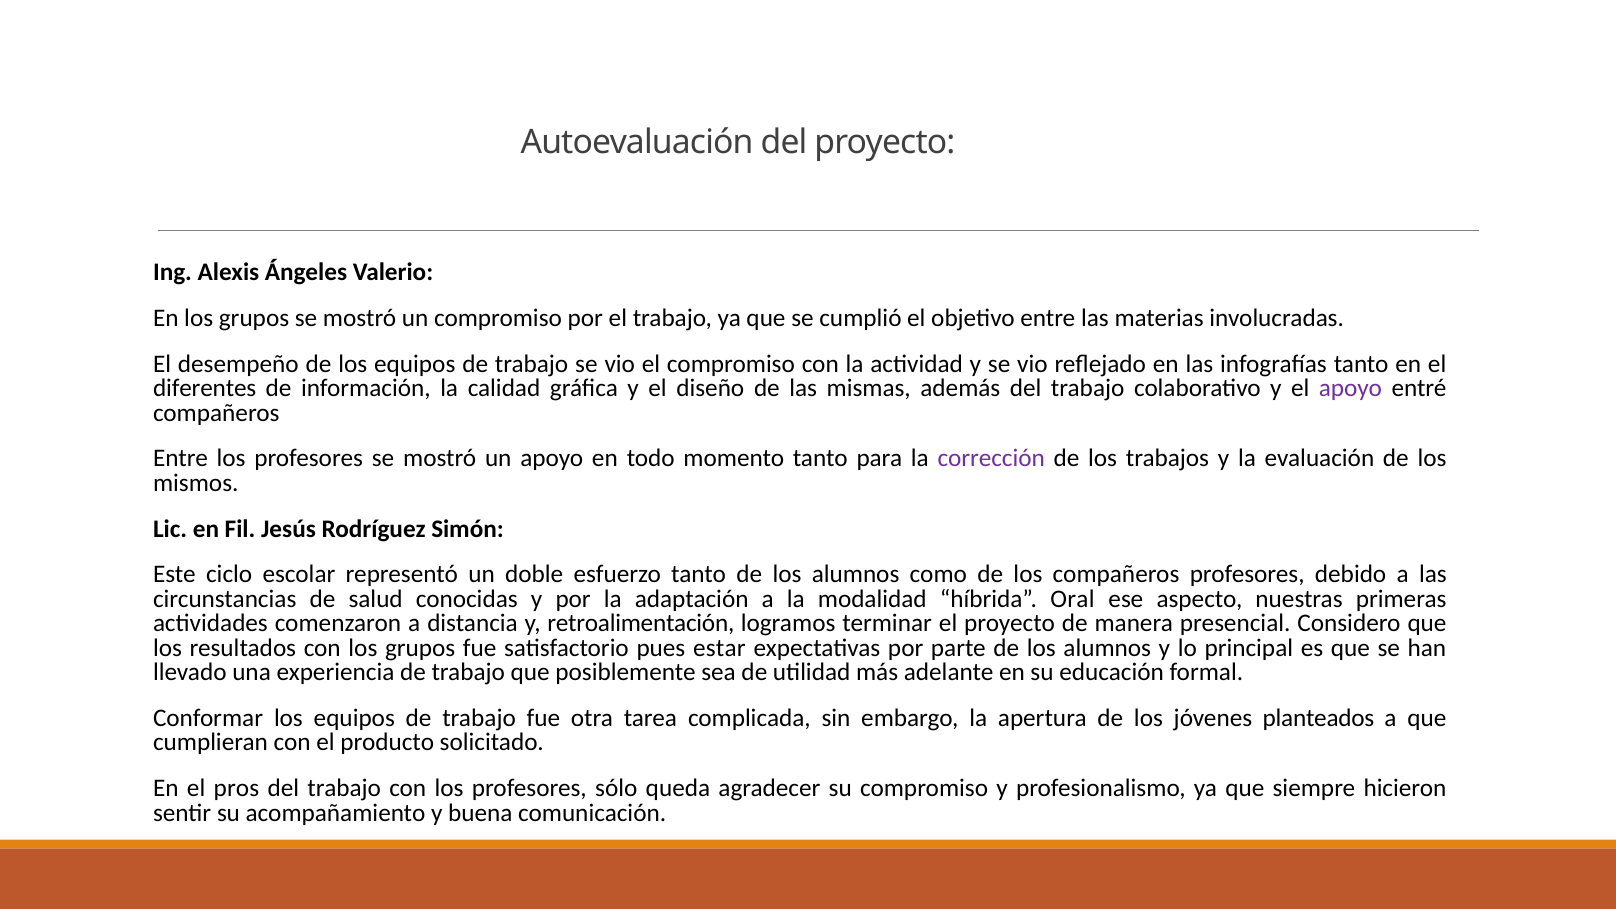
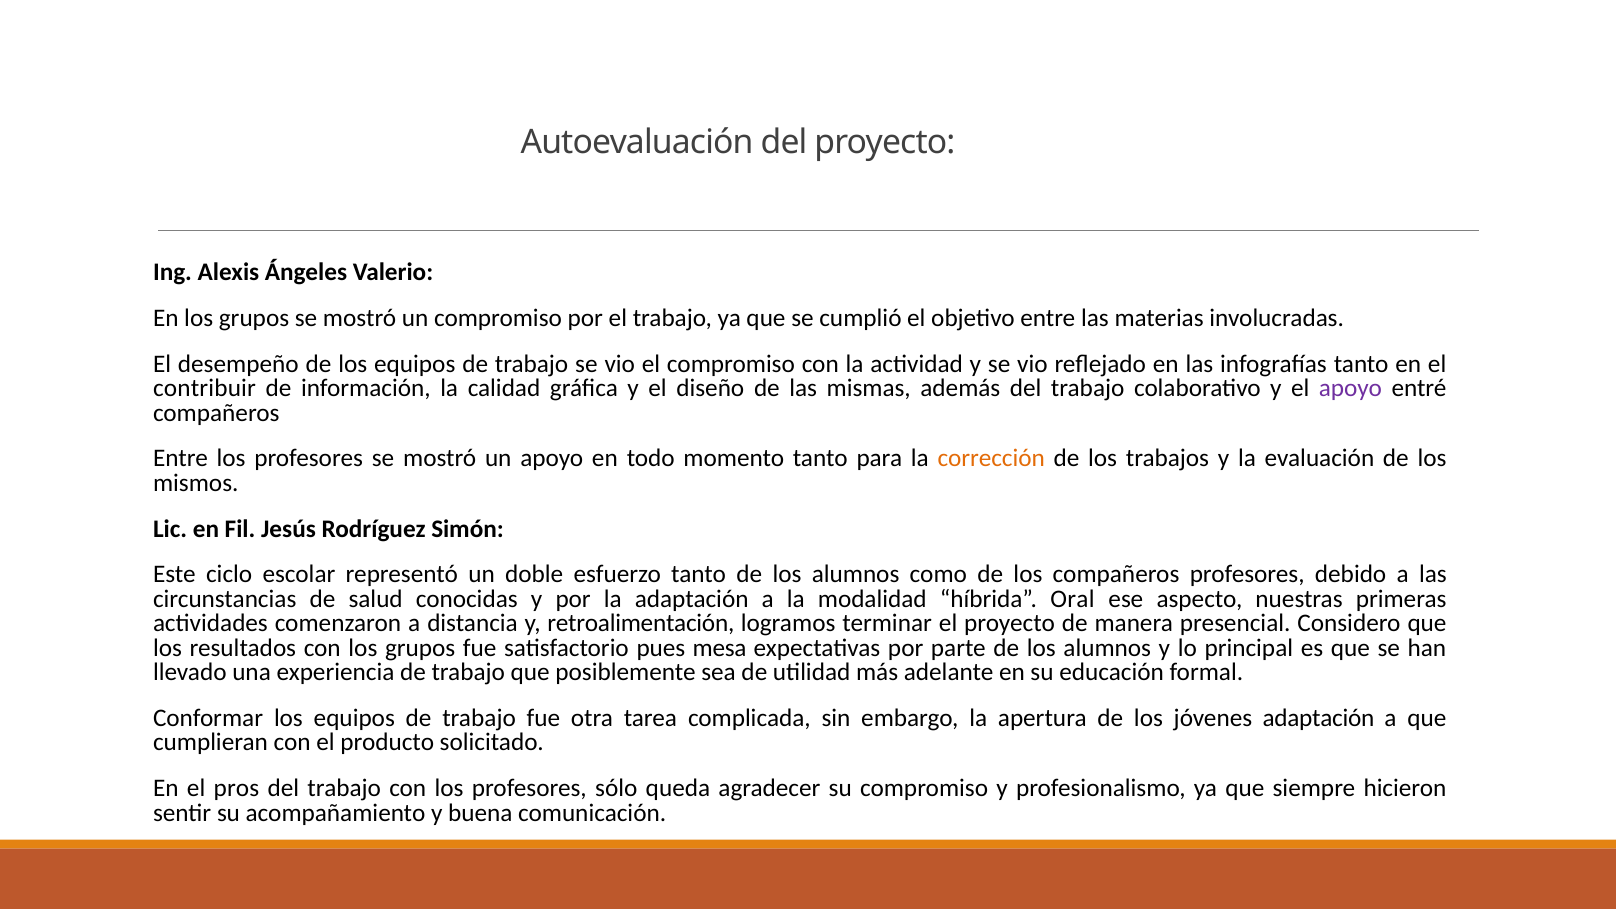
diferentes: diferentes -> contribuir (205, 388)
corrección colour: purple -> orange (991, 458)
estar: estar -> mesa (720, 648)
jóvenes planteados: planteados -> adaptación (1318, 718)
